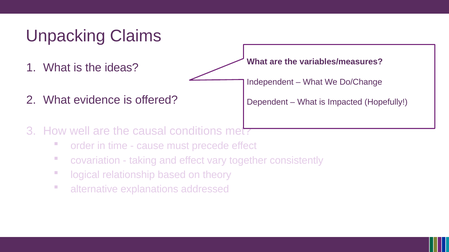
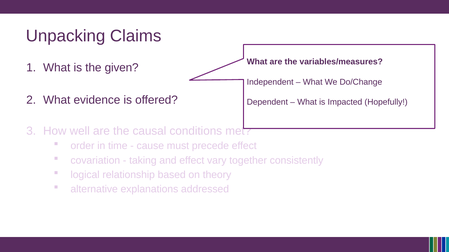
ideas: ideas -> given (122, 68)
